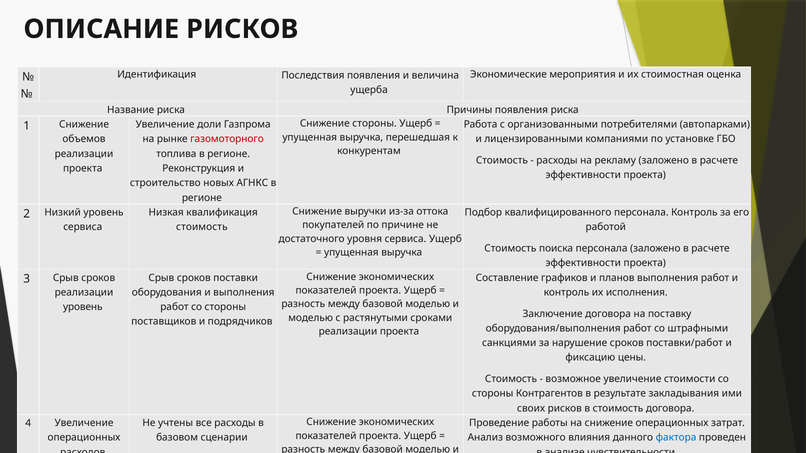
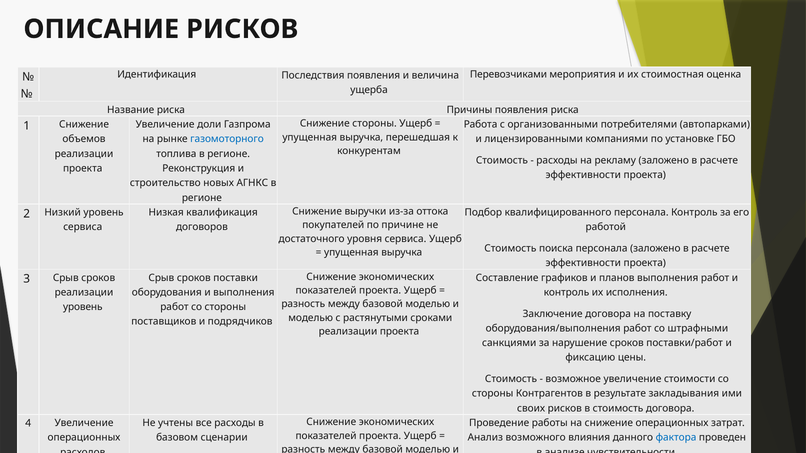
Экономические: Экономические -> Перевозчиками (508, 75)
газомоторного colour: red -> blue (227, 139)
стоимость: стоимость -> договоров (202, 227)
